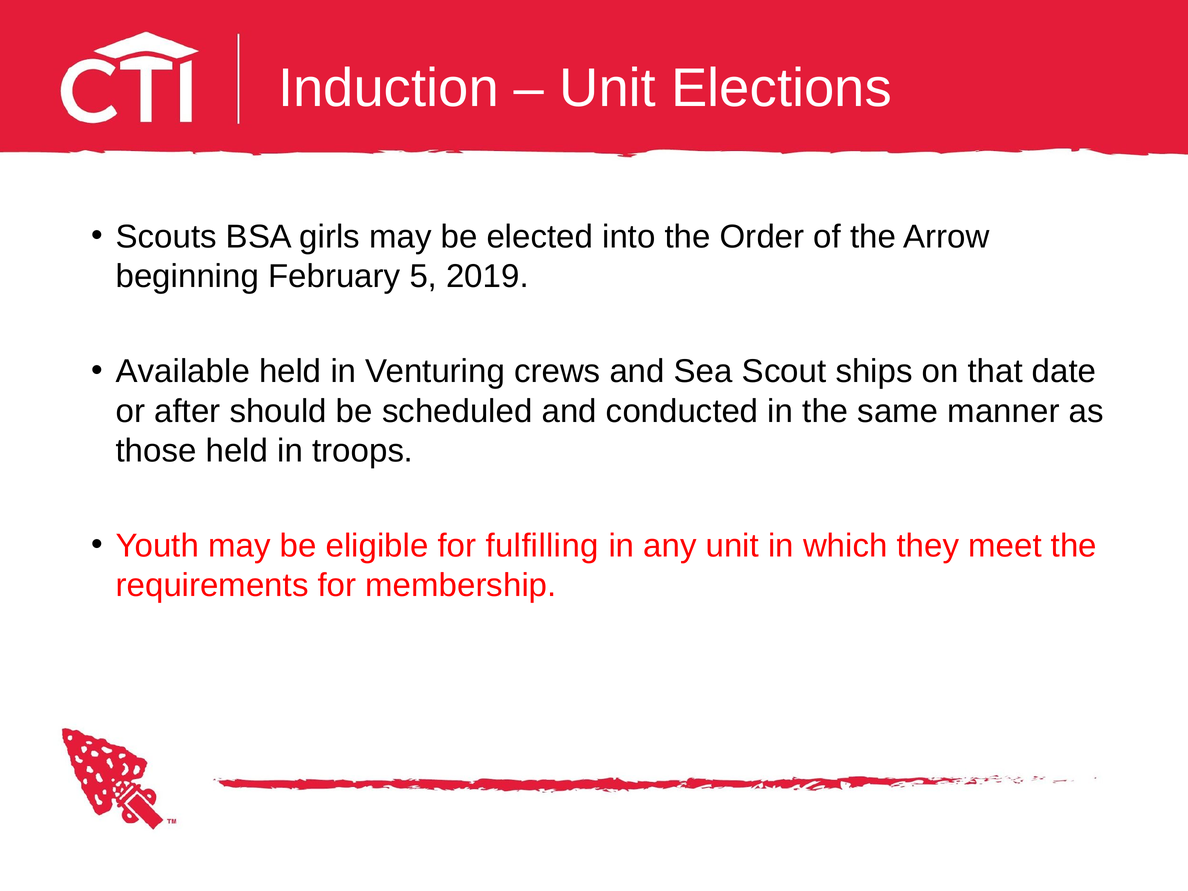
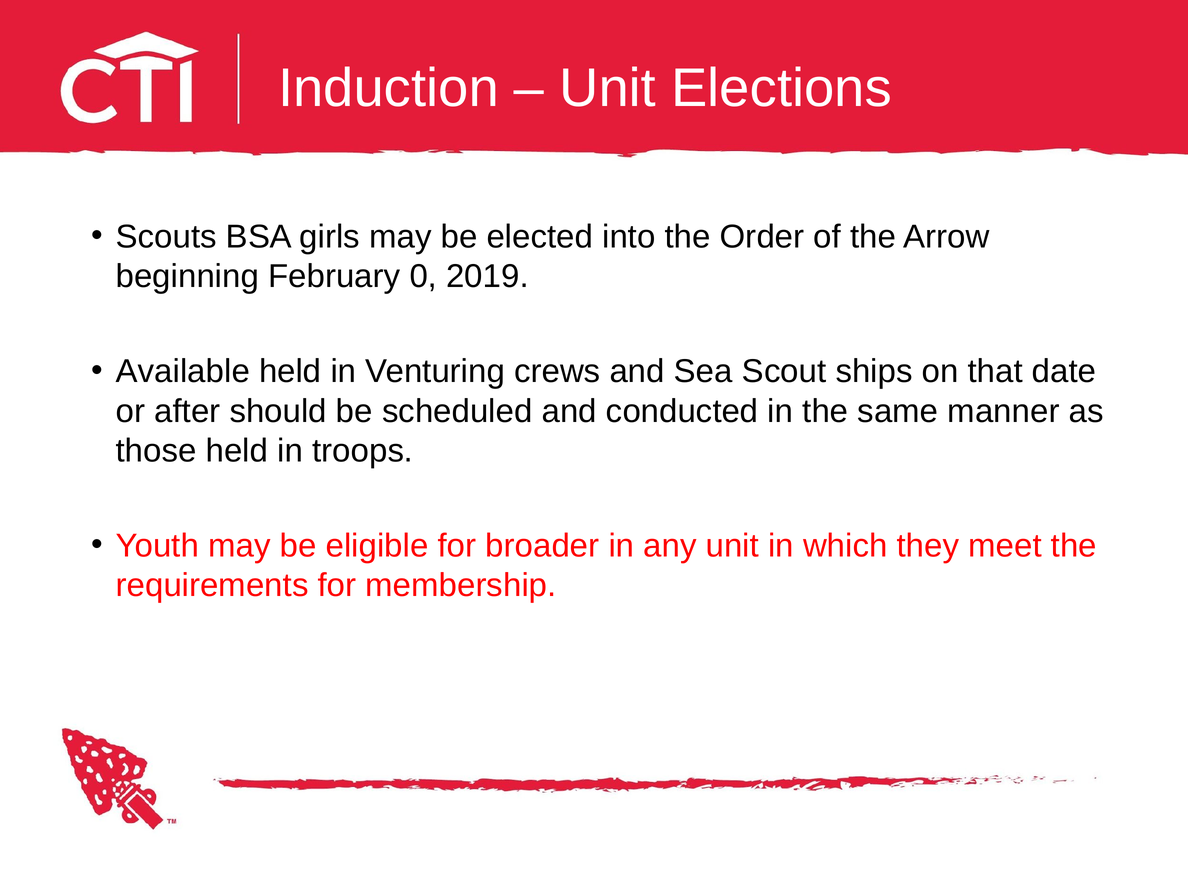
5: 5 -> 0 (423, 277)
fulfilling: fulfilling -> broader (542, 546)
